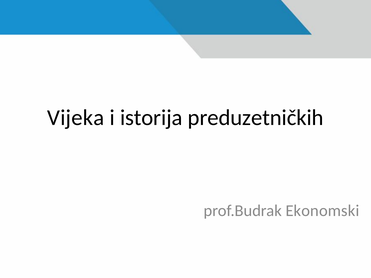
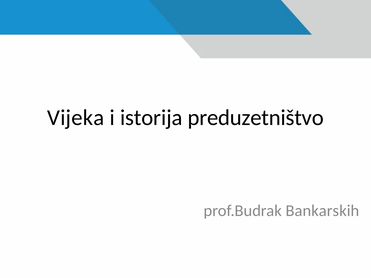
preduzetničkih: preduzetničkih -> preduzetništvo (256, 118)
Ekonomski: Ekonomski -> Bankarskih (322, 211)
